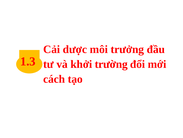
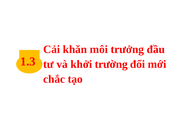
dược: dược -> khăn (75, 49)
cách: cách -> chắc (54, 79)
